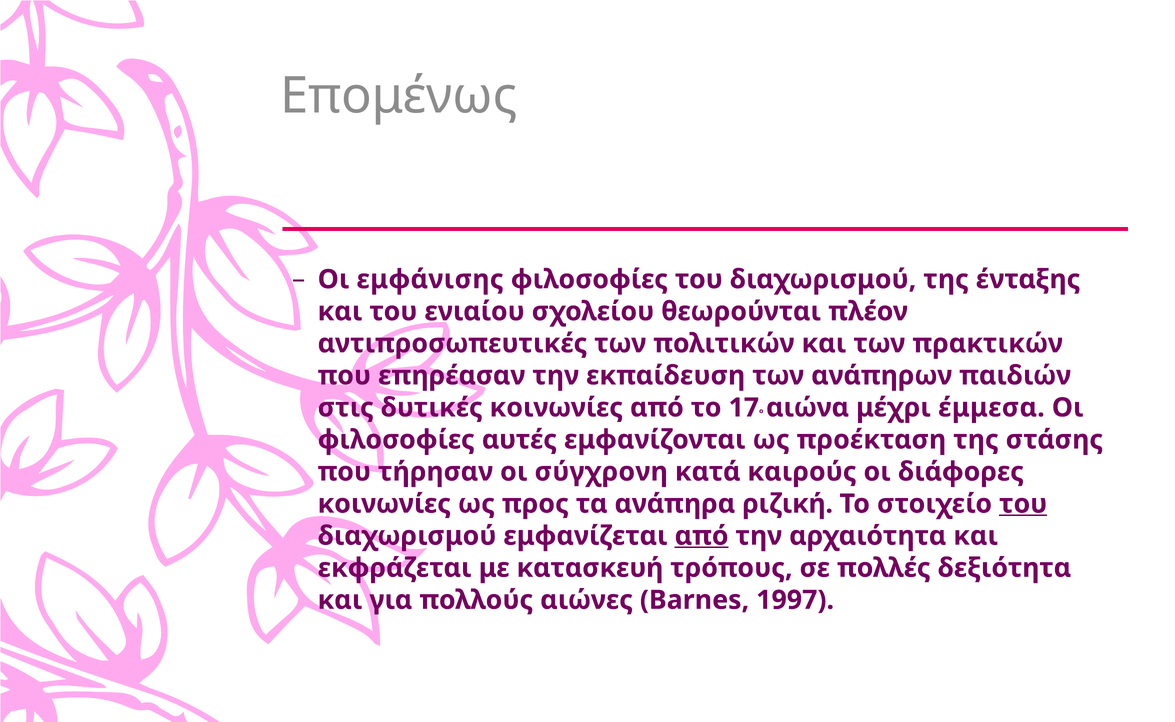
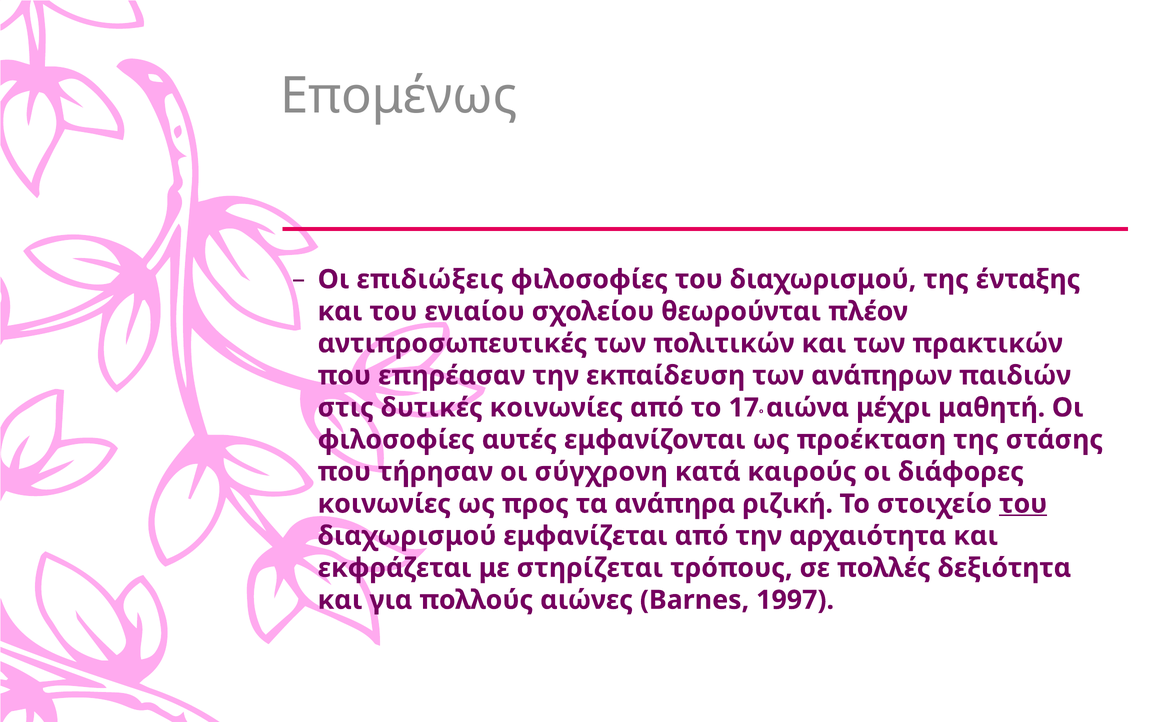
εμφάνισης: εμφάνισης -> επιδιώξεις (430, 279)
έμμεσα: έμμεσα -> μαθητή (992, 408)
από underline: present -> none (702, 536)
κατασκευή: κατασκευή -> στηρίζεται (590, 568)
